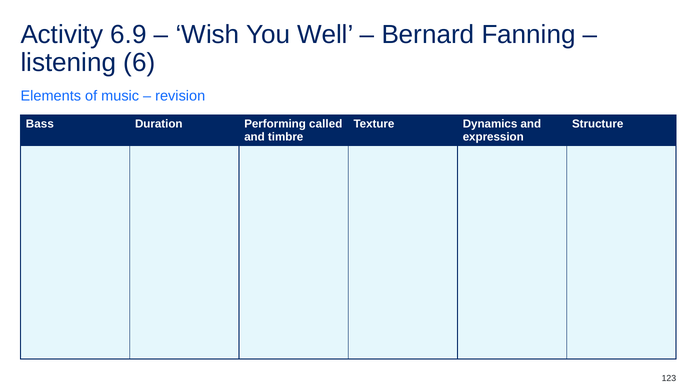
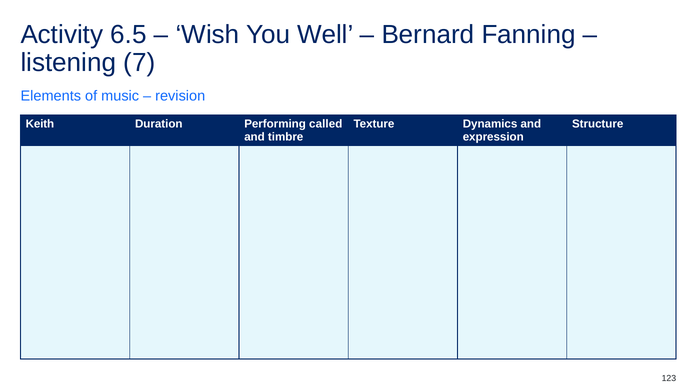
6.9: 6.9 -> 6.5 (128, 34)
6: 6 -> 7 (139, 63)
Bass: Bass -> Keith (40, 124)
